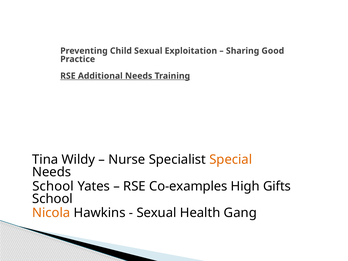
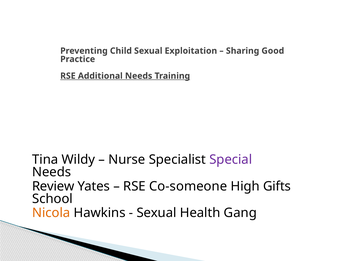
Special colour: orange -> purple (231, 160)
School: School -> Review (53, 186)
Co-examples: Co-examples -> Co-someone (188, 186)
